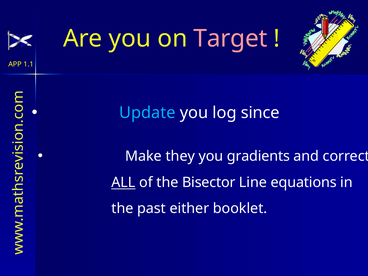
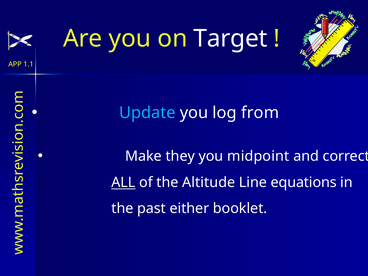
Target colour: pink -> white (230, 38)
since: since -> from (260, 113)
gradients: gradients -> midpoint (258, 156)
Bisector: Bisector -> Altitude (209, 182)
